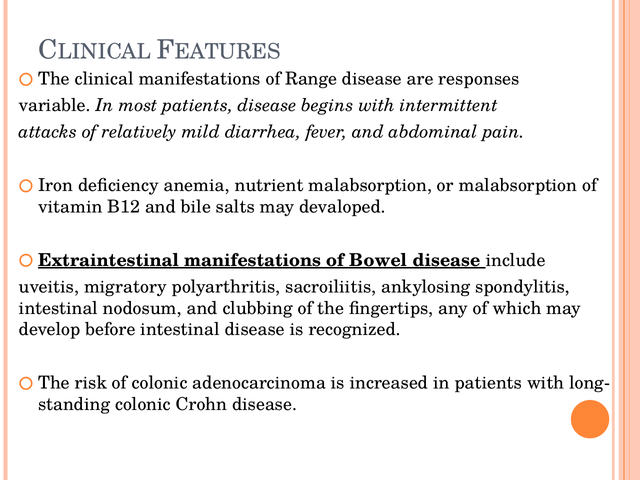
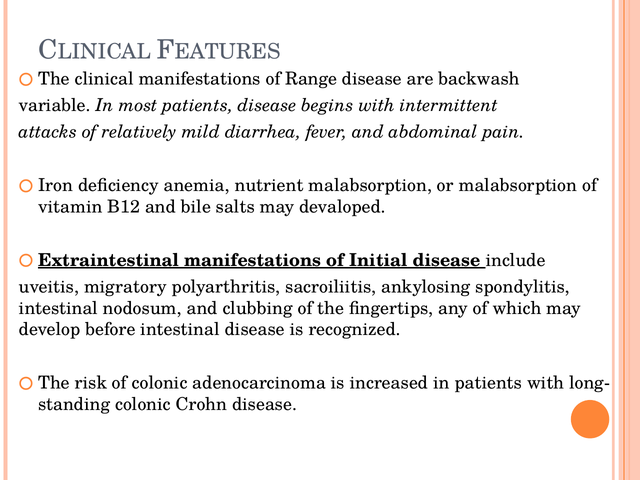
responses: responses -> backwash (479, 79)
Bowel: Bowel -> Initial (378, 260)
